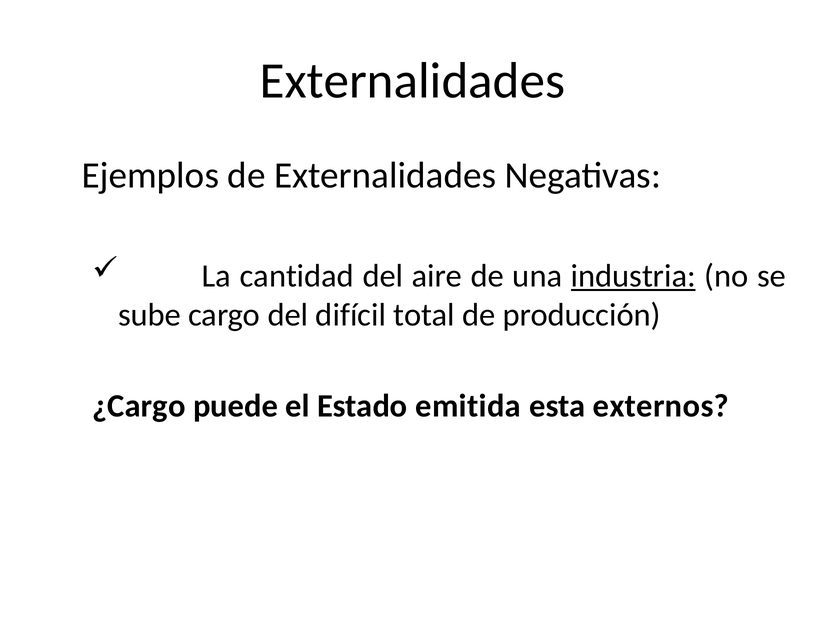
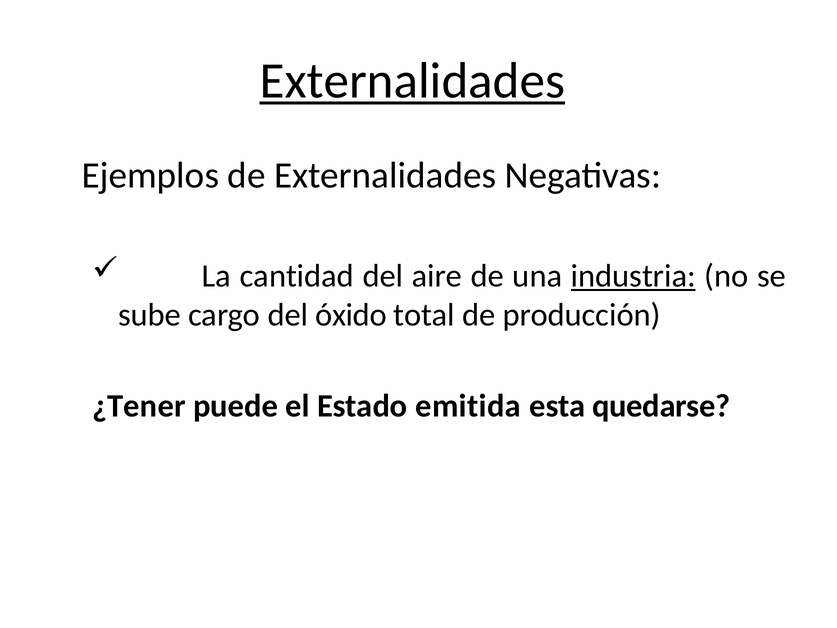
Externalidades underline: none -> present (412, 81)
difícil: difícil -> óxido (351, 315)
¿Cargo: ¿Cargo -> ¿Tener (139, 406)
externos: externos -> quedarse (661, 406)
